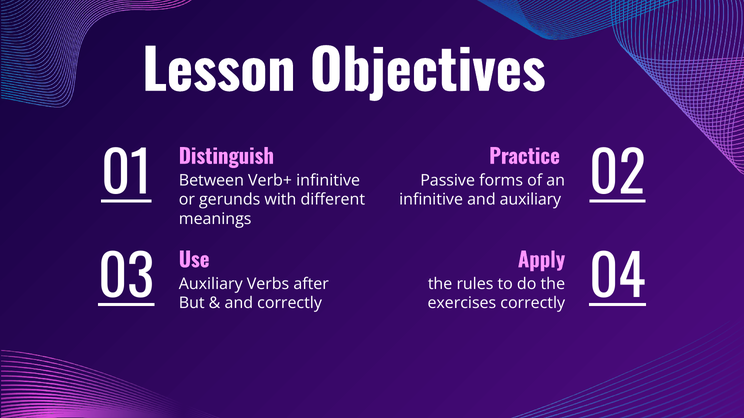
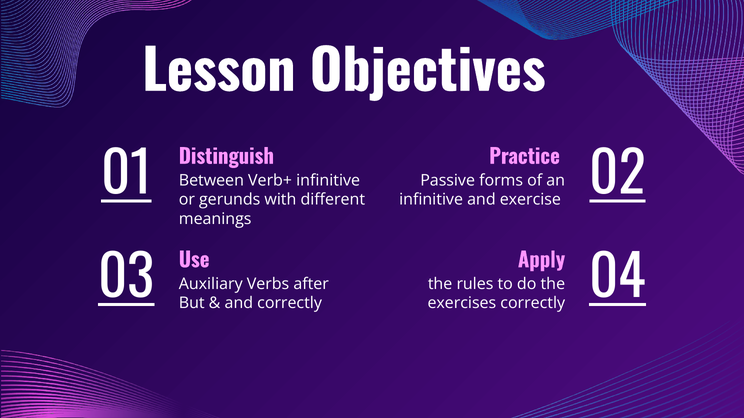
and auxiliary: auxiliary -> exercise (530, 200)
